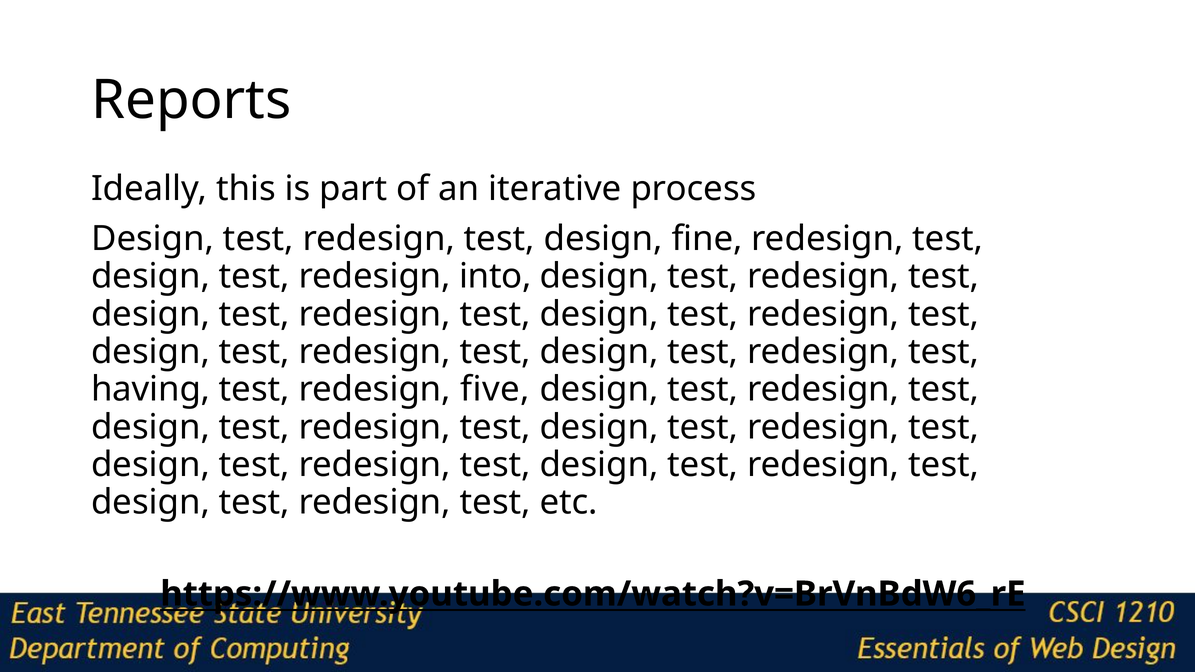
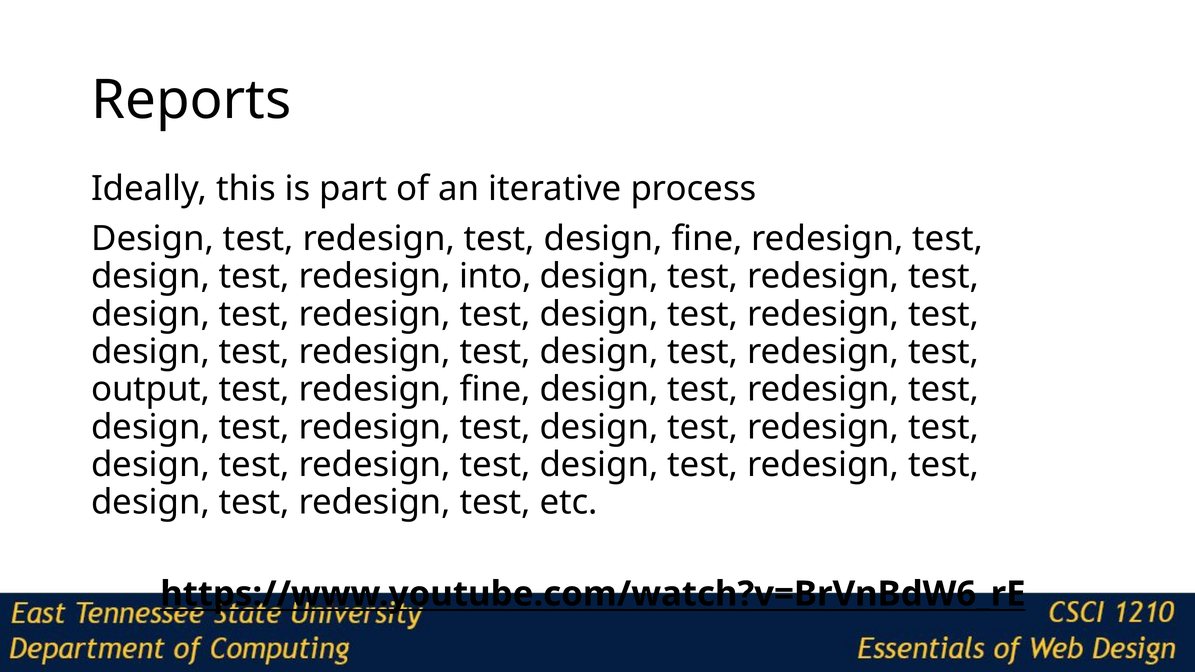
having: having -> output (151, 390)
redesign five: five -> fine (495, 390)
